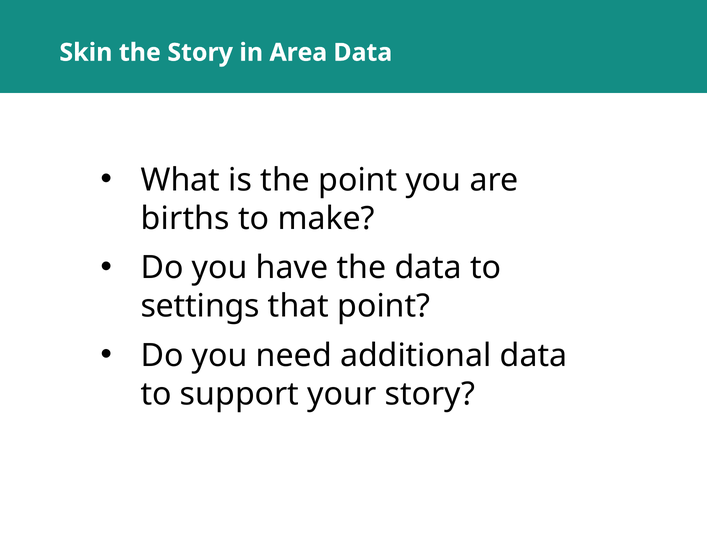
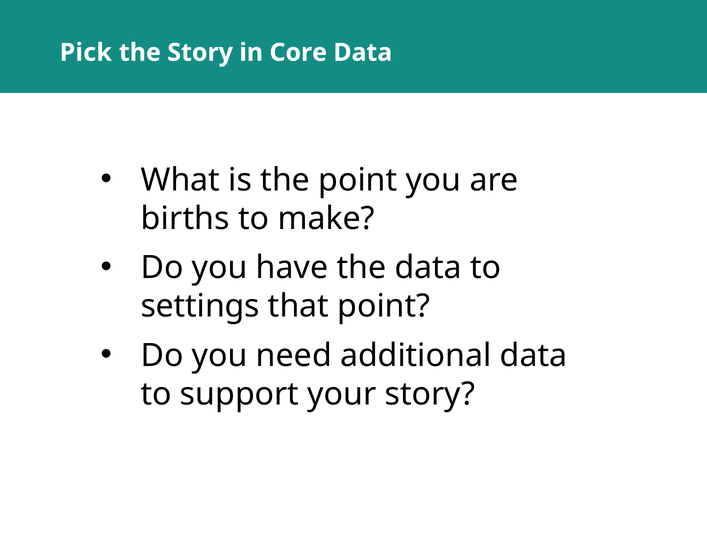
Skin: Skin -> Pick (86, 53)
Area: Area -> Core (298, 53)
